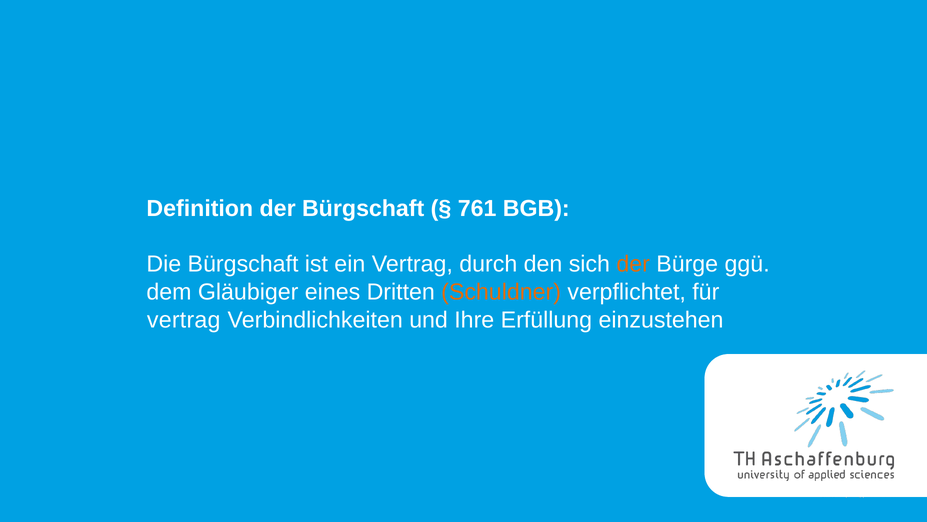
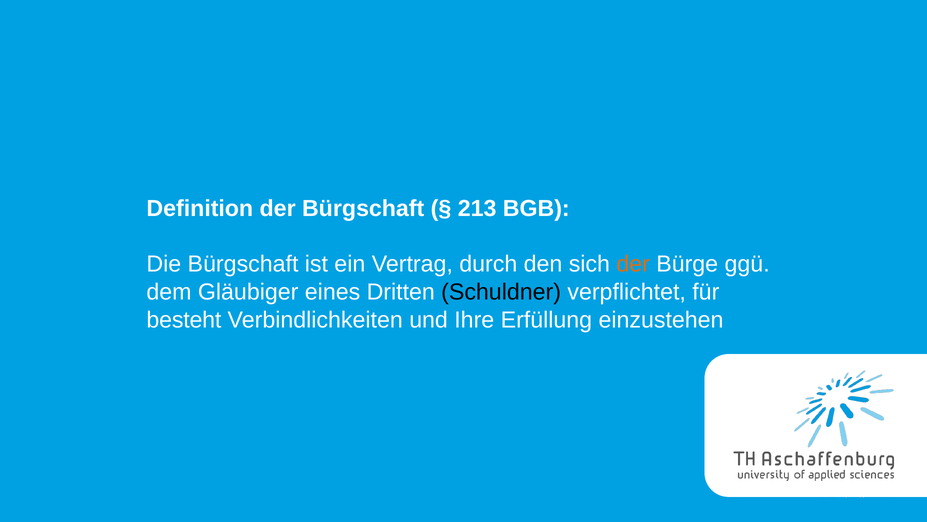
761: 761 -> 213 (477, 208)
Schuldner colour: orange -> black (501, 292)
vertrag: vertrag -> besteht (184, 320)
